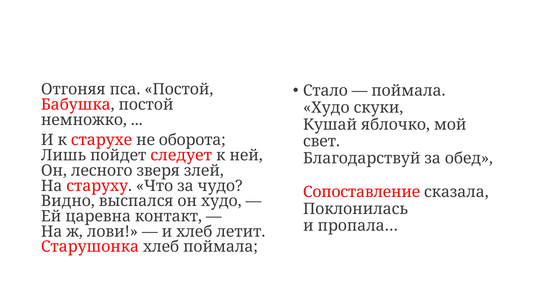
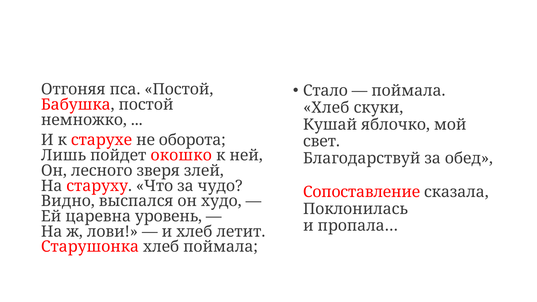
Худо: Худо -> Хлеб (326, 108)
следует: следует -> окошко (181, 155)
контакт: контакт -> уровень (168, 216)
